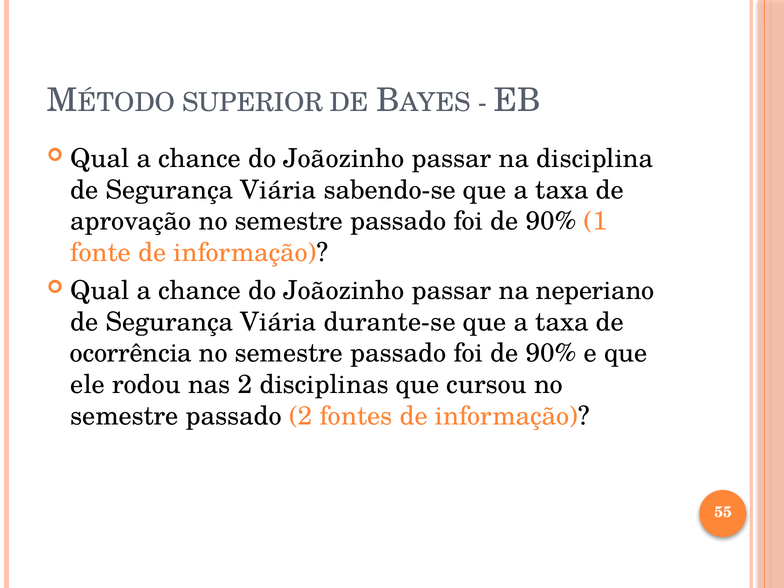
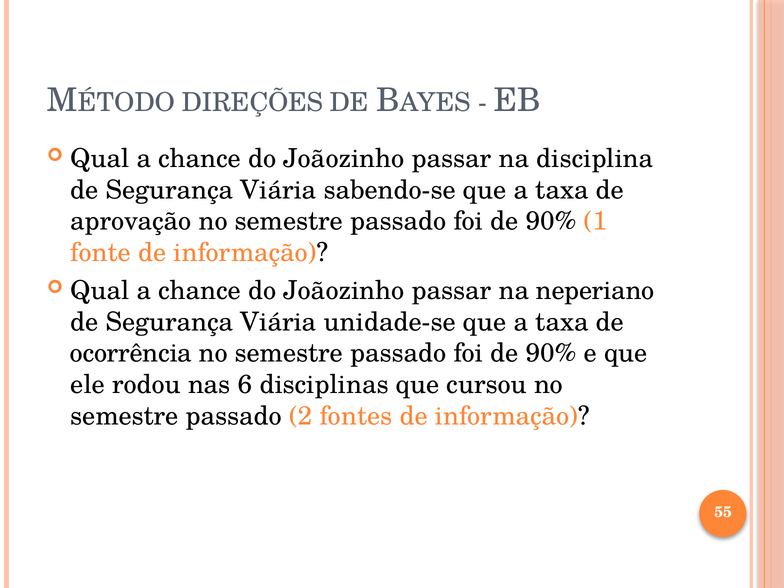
SUPERIOR: SUPERIOR -> DIREÇÕES (253, 102)
durante-se: durante-se -> unidade-se (390, 322)
nas 2: 2 -> 6 (245, 385)
